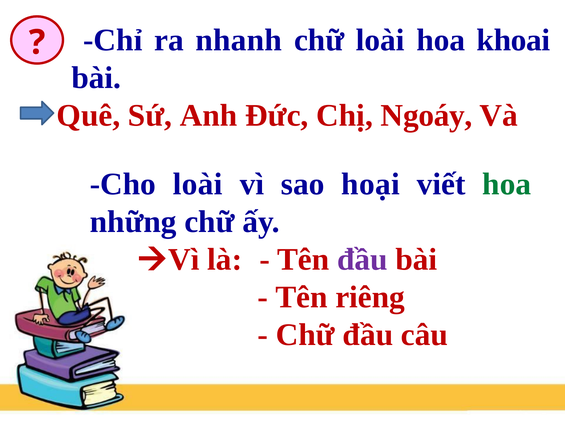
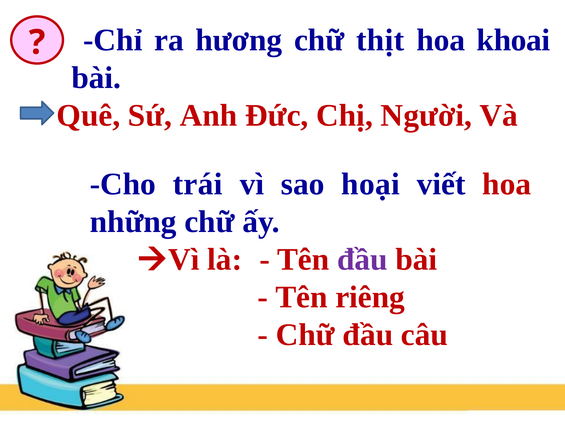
nhanh: nhanh -> hương (239, 40)
chữ loài: loài -> thịt (380, 40)
Ngoáy: Ngoáy -> Người (426, 116)
Cho loài: loài -> trái (198, 184)
hoa colour: green -> red (507, 184)
